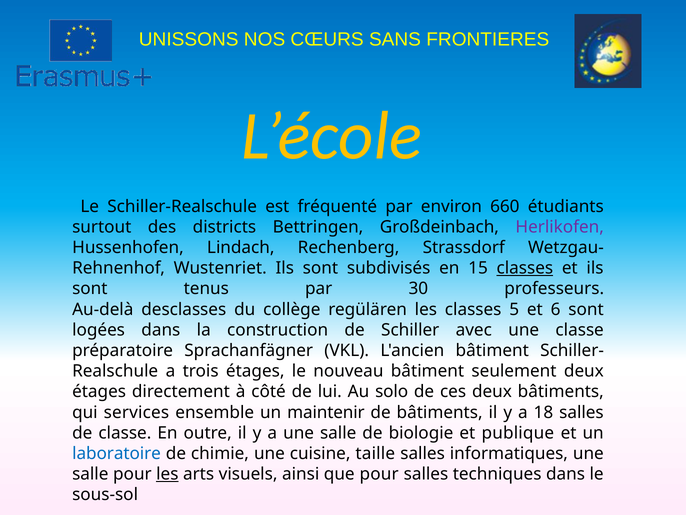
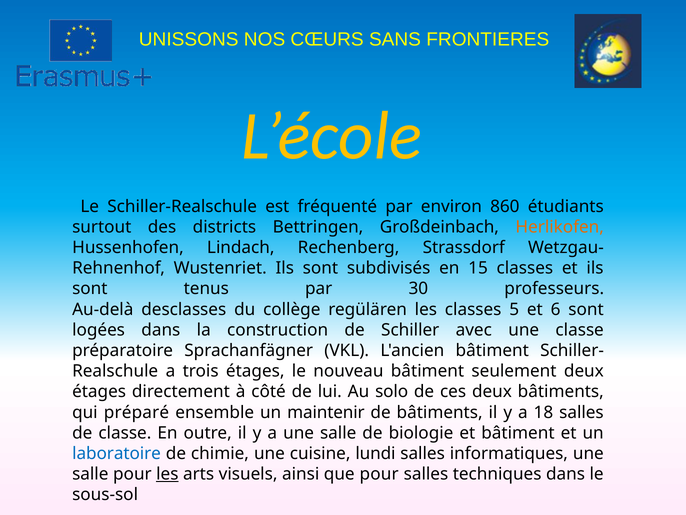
660: 660 -> 860 (505, 206)
Herlikofen colour: purple -> orange (560, 227)
classes underline: present -> none (525, 268)
services: services -> préparé (136, 412)
et publique: publique -> bâtiment (518, 433)
taille: taille -> lundi (375, 453)
